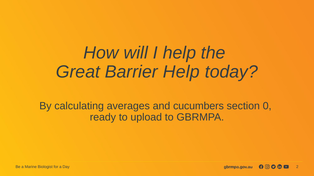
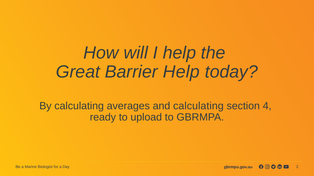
and cucumbers: cucumbers -> calculating (198, 106)
0: 0 -> 4 (267, 106)
